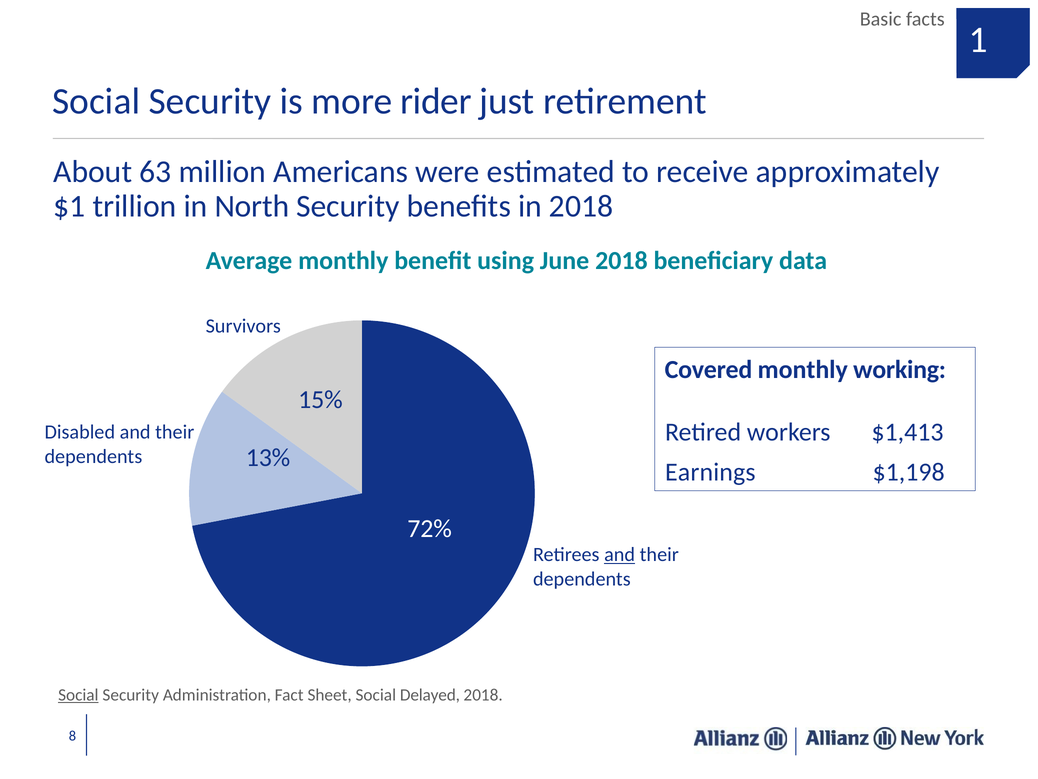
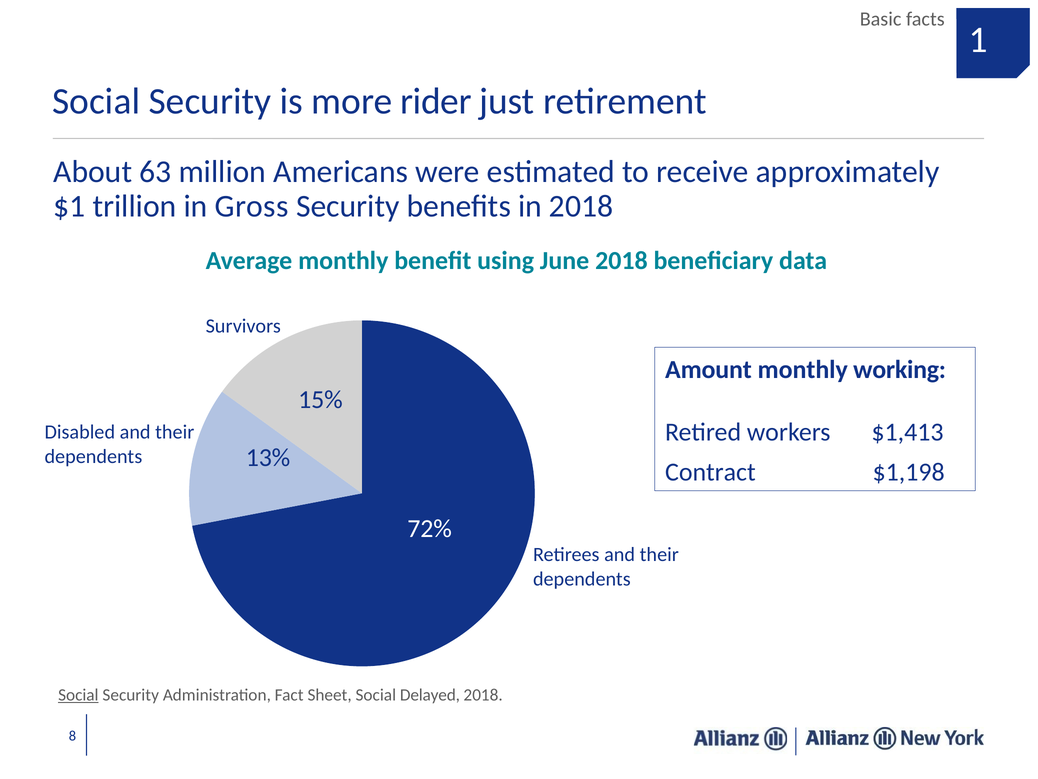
North: North -> Gross (252, 206)
Covered: Covered -> Amount (708, 370)
Earnings: Earnings -> Contract (710, 472)
and underline: present -> none (620, 554)
